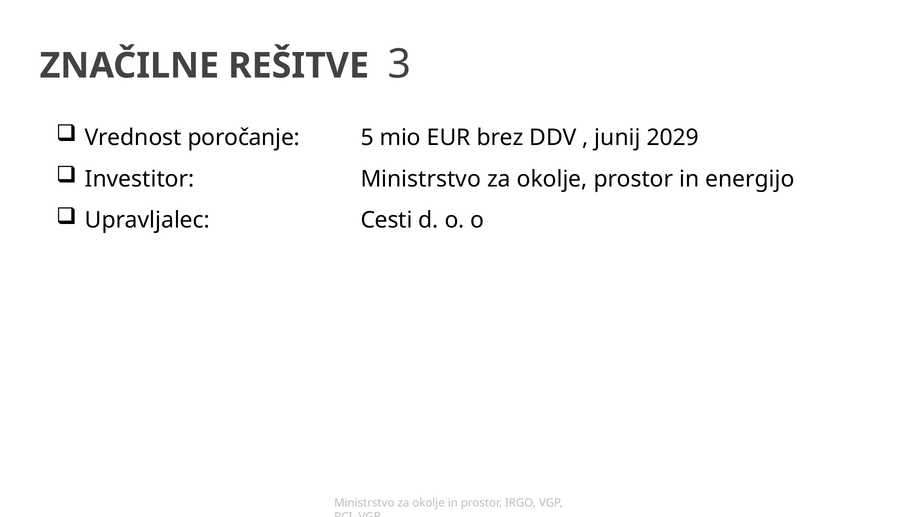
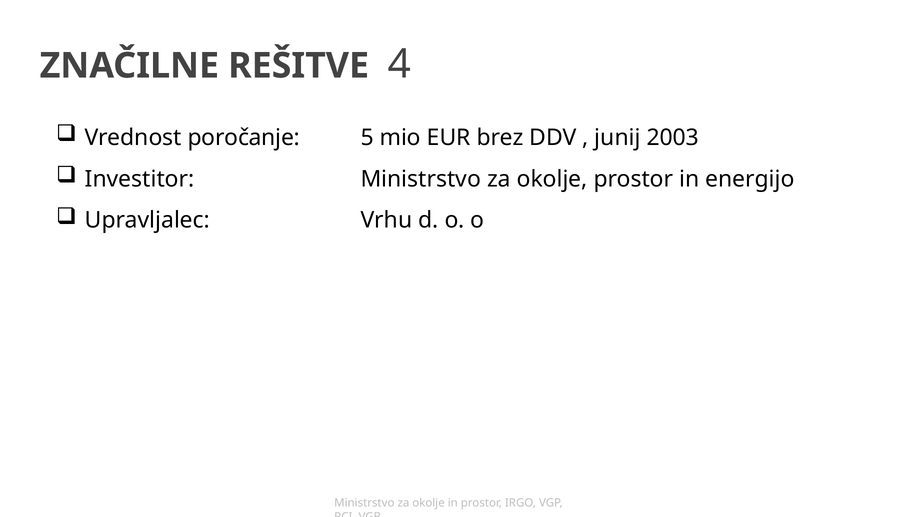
3: 3 -> 4 (399, 64)
2029: 2029 -> 2003 (673, 138)
Cesti: Cesti -> Vrhu (386, 220)
